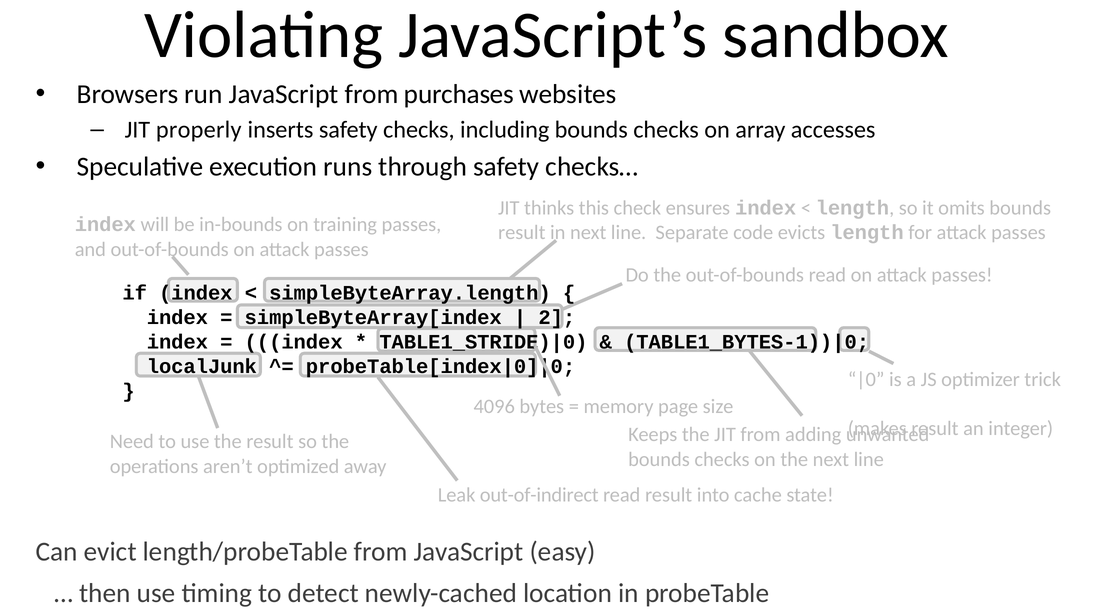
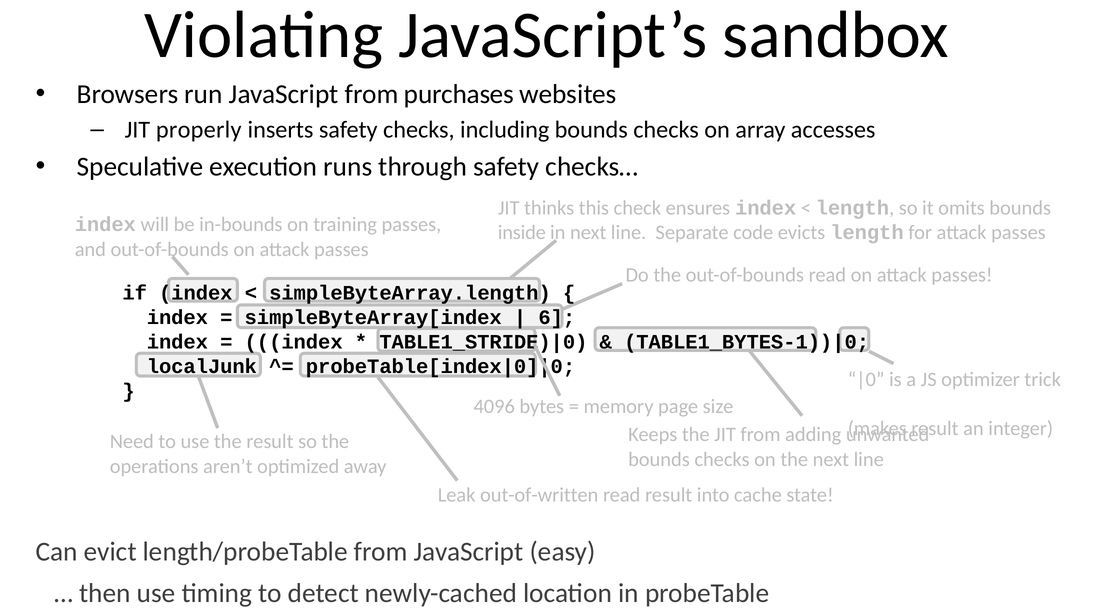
result: result -> inside (522, 233)
2: 2 -> 6 (557, 318)
out-of-indirect: out-of-indirect -> out-of-written (539, 495)
